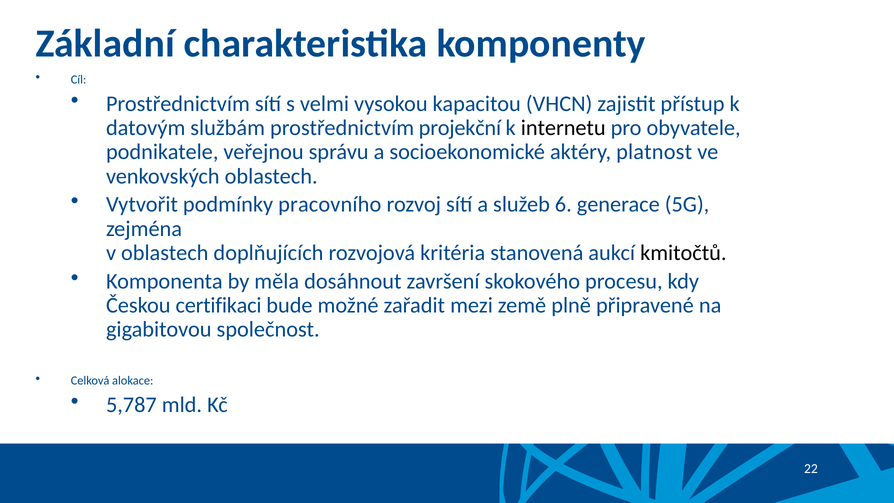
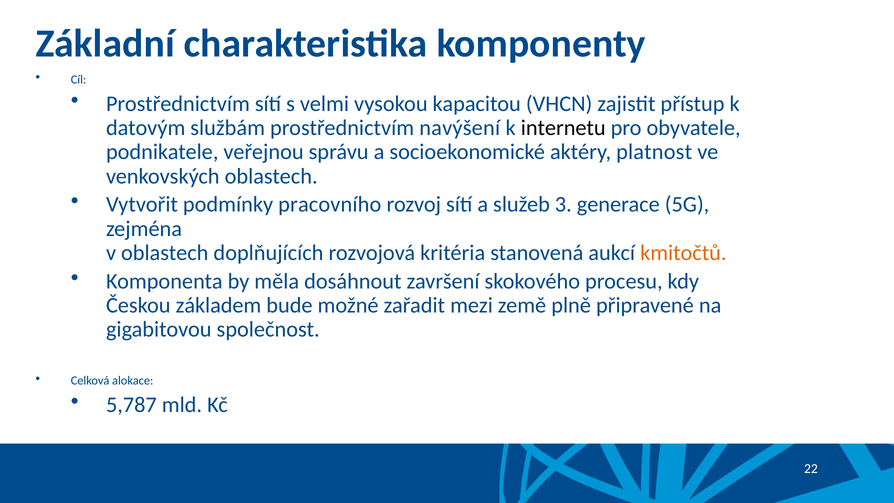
projekční: projekční -> navýšení (460, 128)
6: 6 -> 3 (563, 205)
kmitočtů colour: black -> orange (683, 253)
certifikaci: certifikaci -> základem (218, 305)
